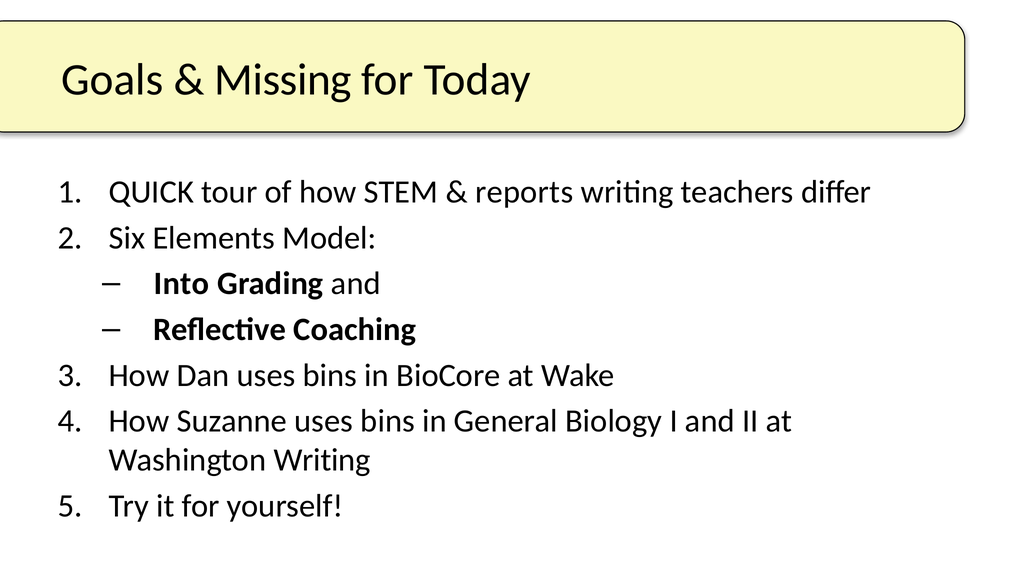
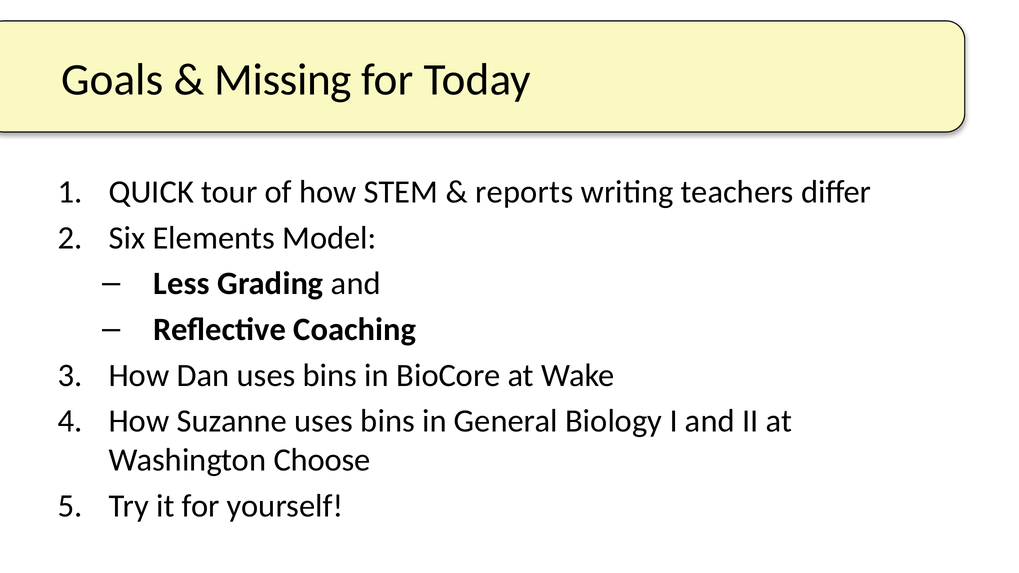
Into: Into -> Less (182, 284)
Washington Writing: Writing -> Choose (322, 460)
